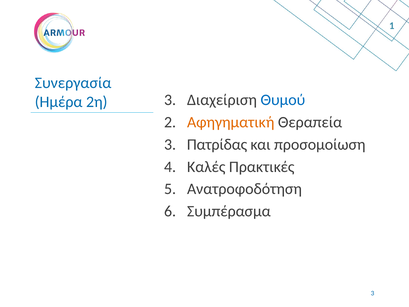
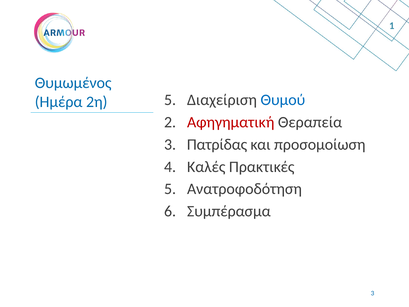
Συνεργασία: Συνεργασία -> Θυμωμένος (73, 83)
2η 3: 3 -> 5 (170, 100)
Αφηγηματική colour: orange -> red (231, 122)
